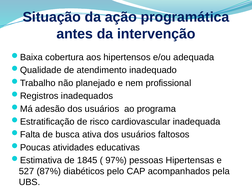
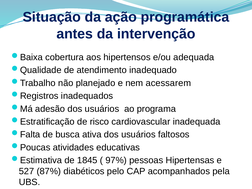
profissional: profissional -> acessarem (168, 83)
